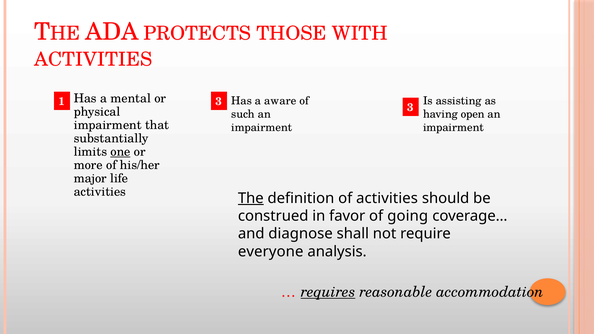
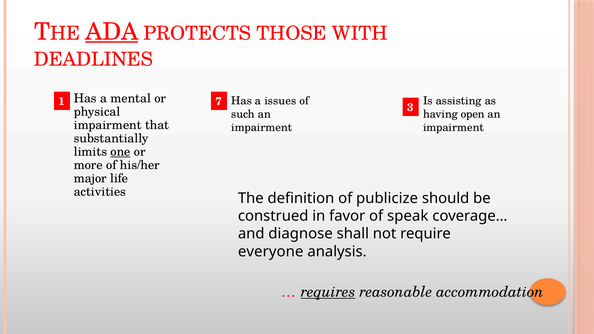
ADA underline: none -> present (112, 32)
ACTIVITIES: ACTIVITIES -> DEADLINES (93, 59)
aware: aware -> issues (280, 101)
1 3: 3 -> 7 (219, 102)
The underline: present -> none (251, 198)
of activities: activities -> publicize (387, 198)
going: going -> speak (408, 216)
